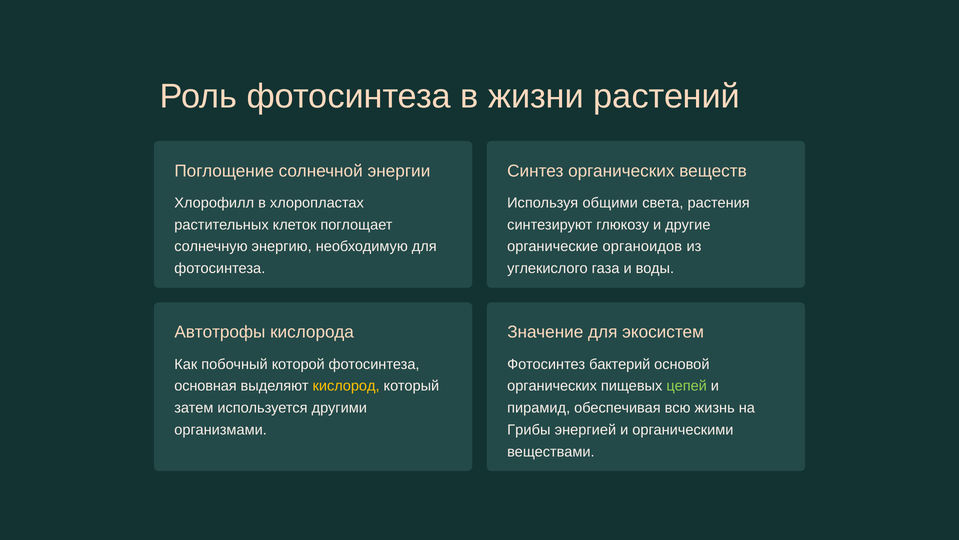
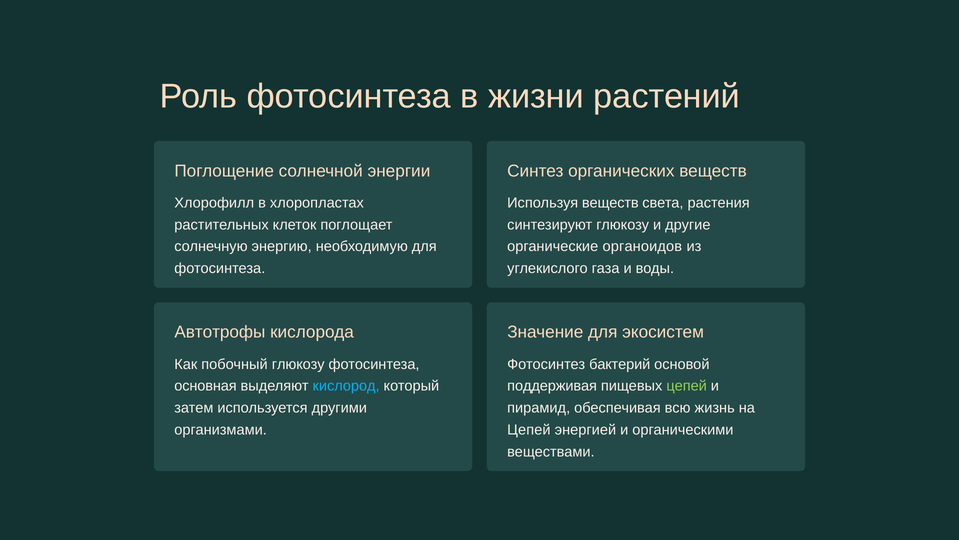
Используя общими: общими -> веществ (610, 203)
побочный которой: которой -> глюкозу (298, 364)
кислород colour: yellow -> light blue (346, 386)
органических: органических -> поддерживая (552, 386)
Грибы: Грибы -> Цепей (529, 429)
